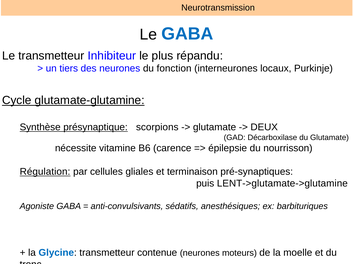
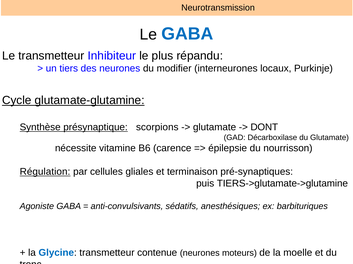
fonction: fonction -> modifier (174, 69)
DEUX: DEUX -> DONT (264, 127)
LENT->glutamate->glutamine: LENT->glutamate->glutamine -> TIERS->glutamate->glutamine (282, 184)
